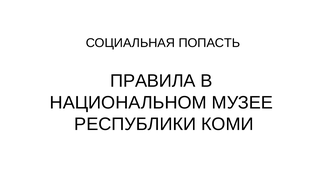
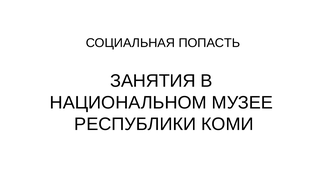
ПРАВИЛА: ПРАВИЛА -> ЗАНЯТИЯ (153, 81)
